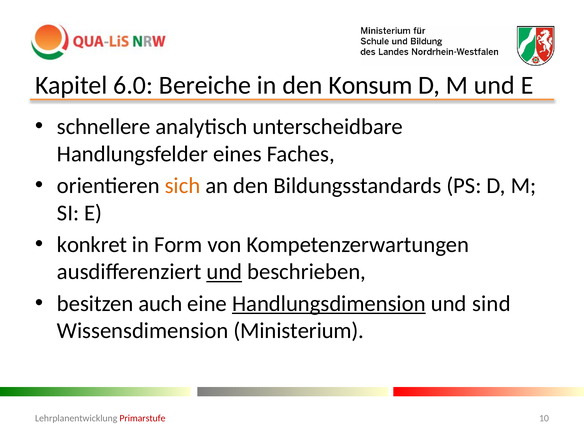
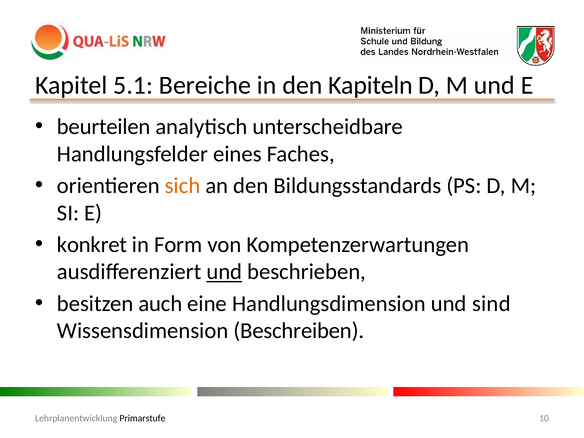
6.0: 6.0 -> 5.1 (133, 85)
Konsum: Konsum -> Kapiteln (371, 85)
schnellere: schnellere -> beurteilen (104, 127)
Handlungsdimension underline: present -> none (329, 304)
Ministerium: Ministerium -> Beschreiben (299, 331)
Primarstufe colour: red -> black (142, 418)
